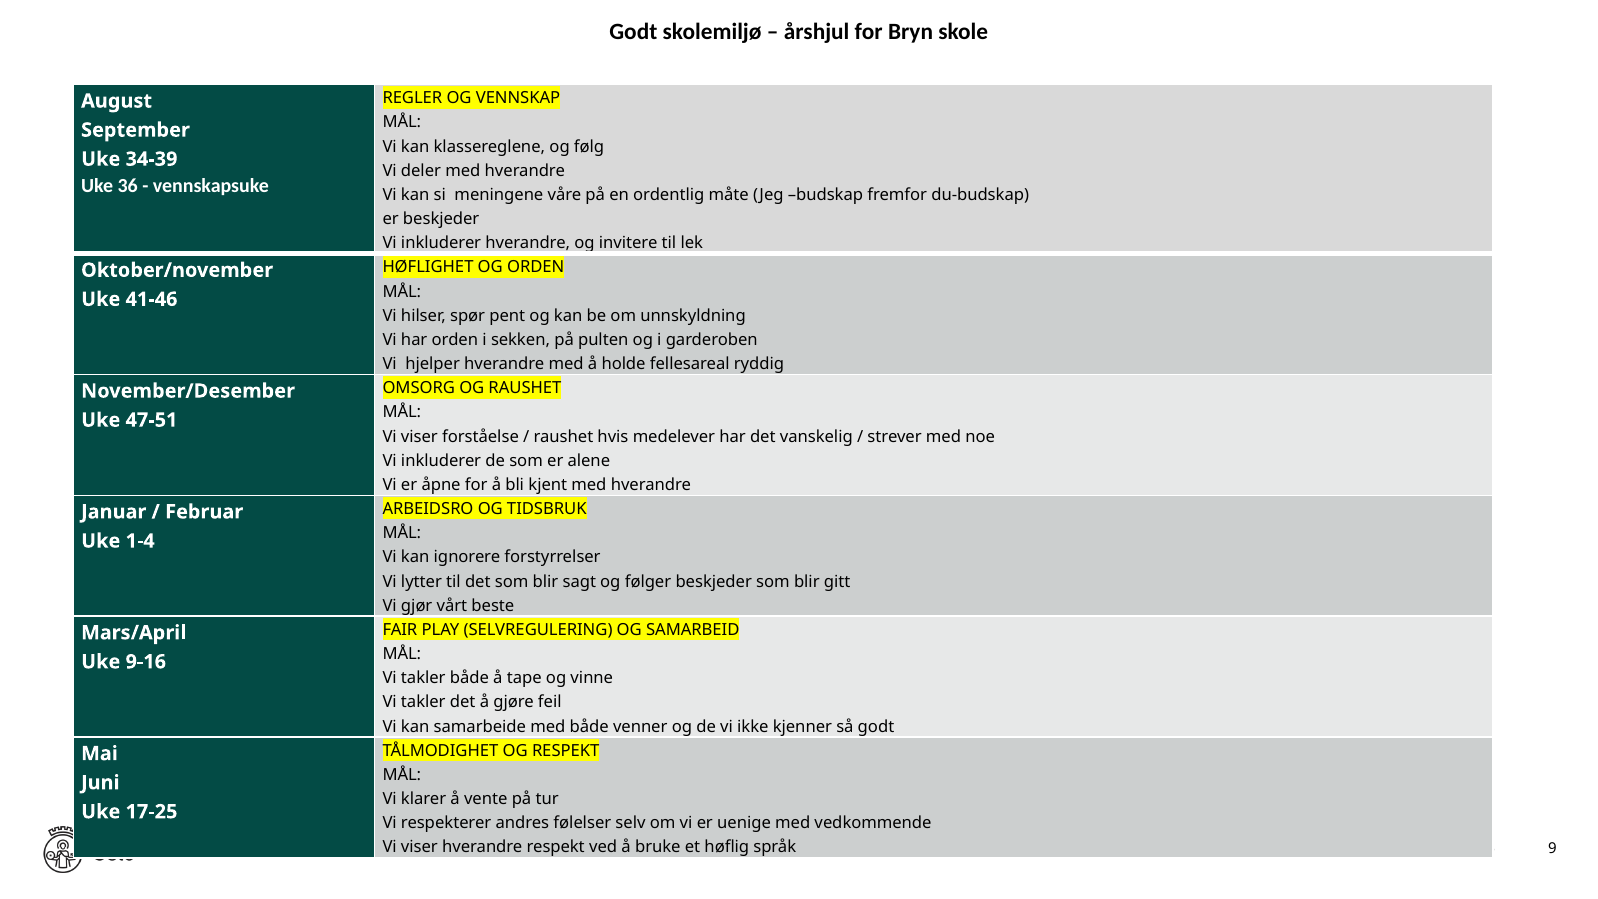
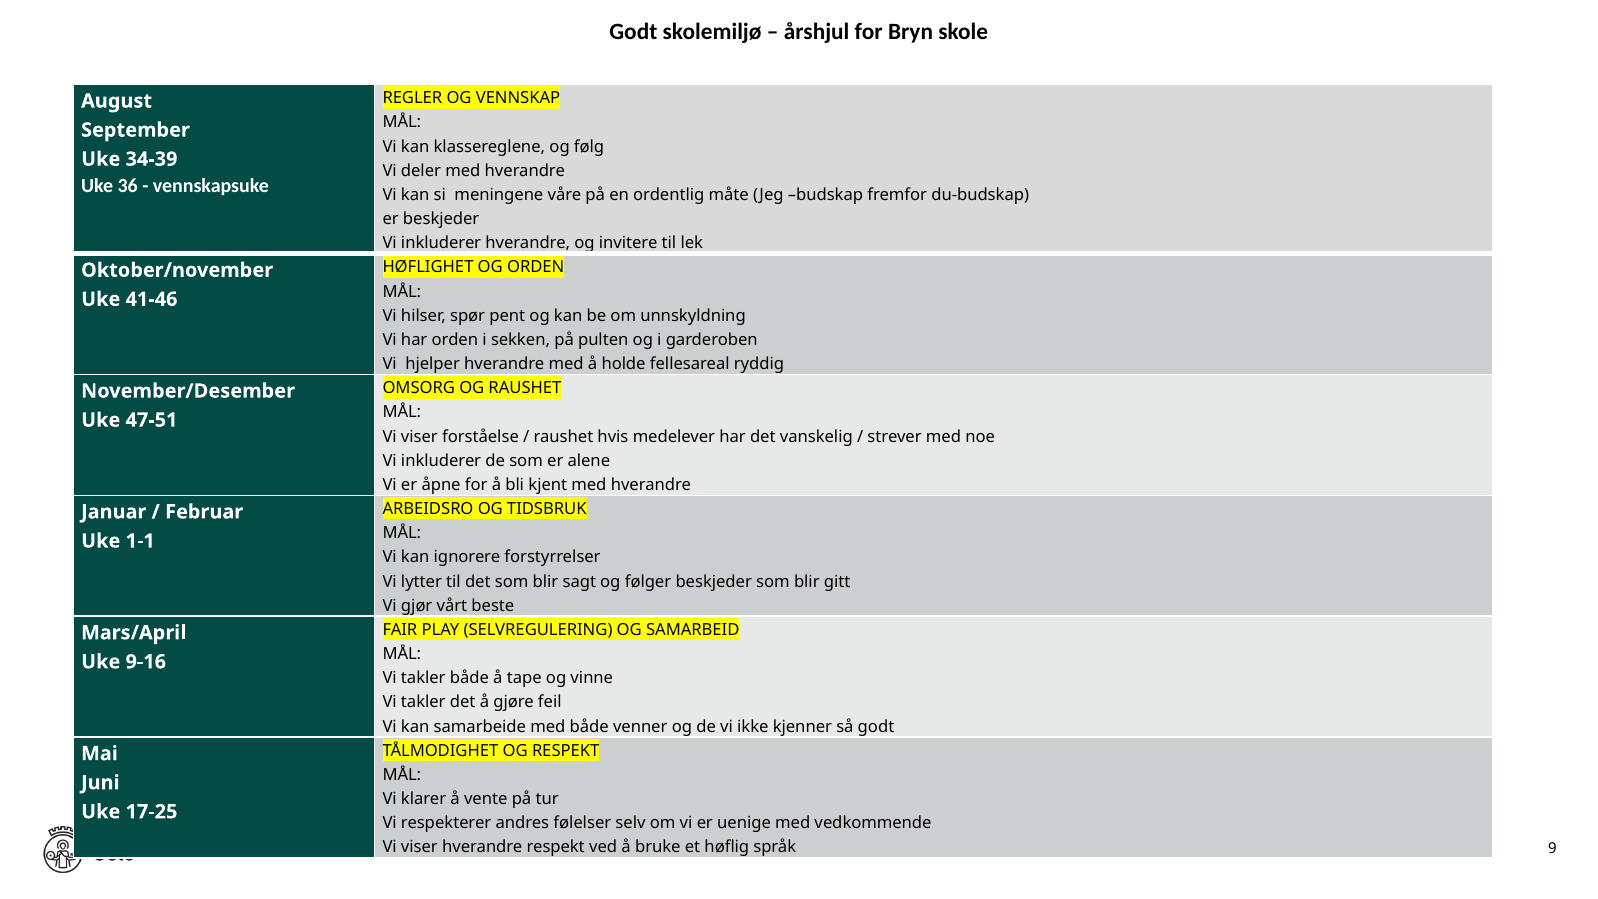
1-4: 1-4 -> 1-1 (140, 541)
